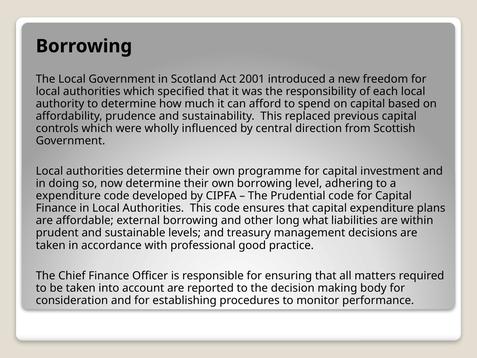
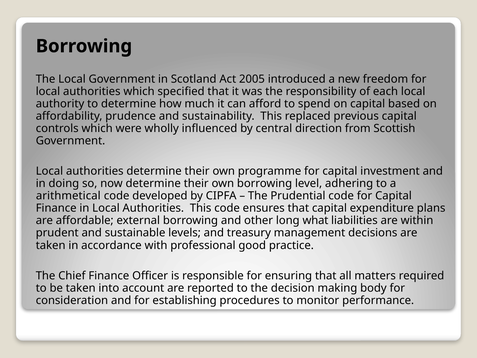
2001: 2001 -> 2005 (252, 79)
expenditure: expenditure -> arithmetical (68, 196)
